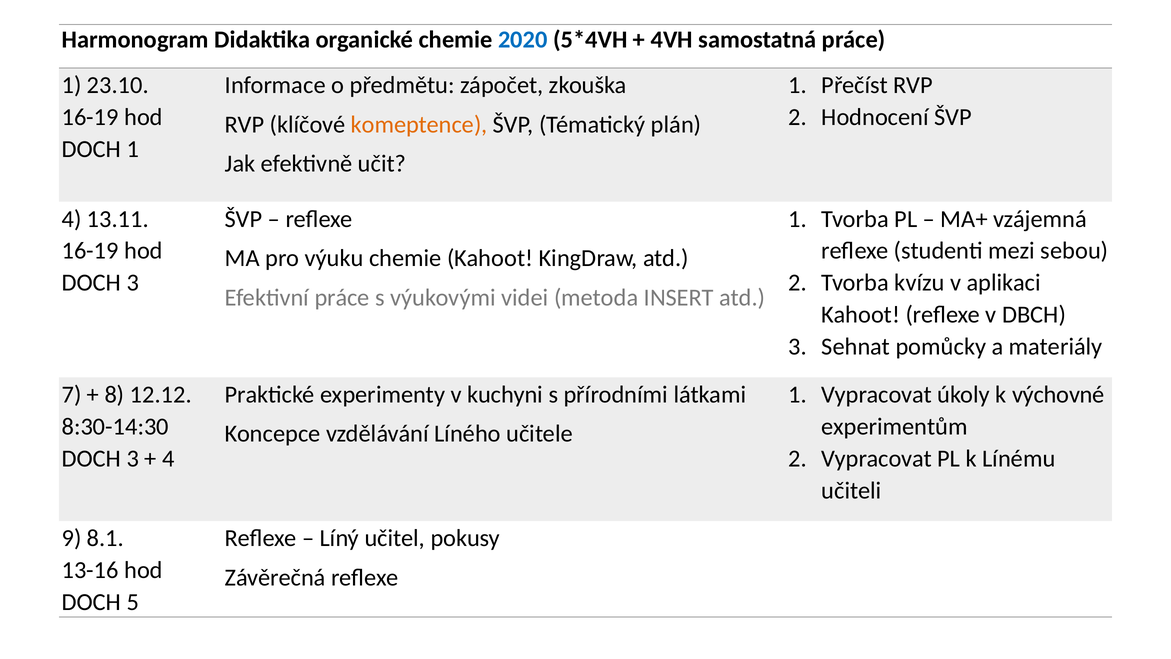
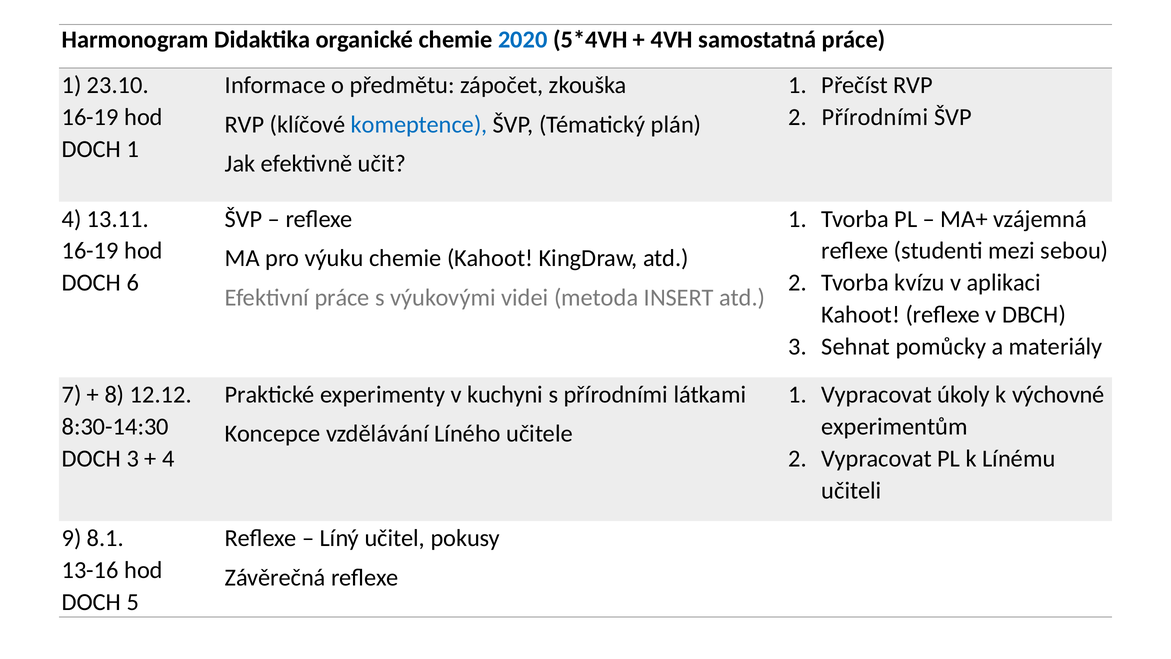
2 Hodnocení: Hodnocení -> Přírodními (875, 117)
komeptence colour: orange -> blue (419, 124)
3: 3 -> 6 (133, 283)
